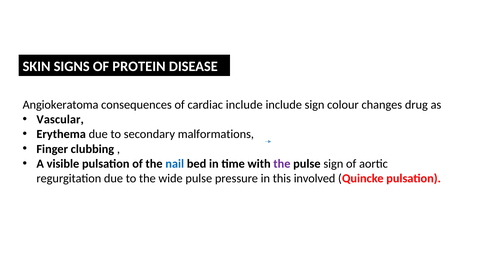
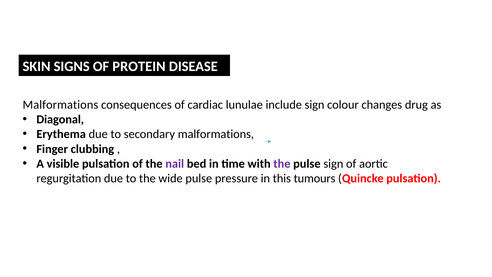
Angiokeratoma: Angiokeratoma -> Malformations (60, 105)
cardiac include: include -> lunulae (244, 105)
Vascular: Vascular -> Diagonal (60, 119)
nail colour: blue -> purple (175, 164)
involved: involved -> tumours (315, 178)
